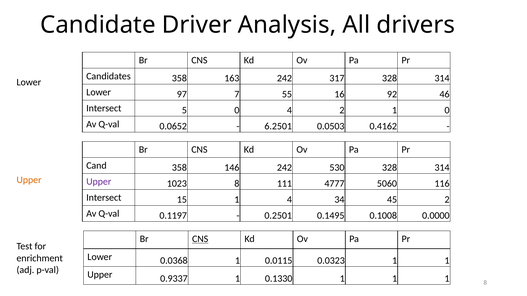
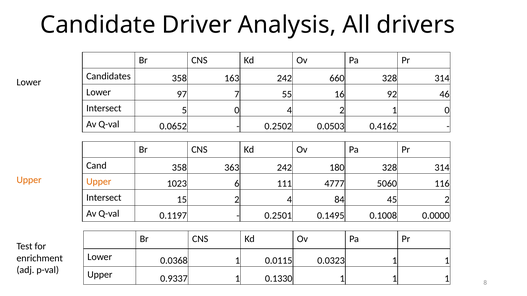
317: 317 -> 660 (337, 78)
6.2501: 6.2501 -> 0.2502 (278, 126)
146: 146 -> 363 (232, 168)
530: 530 -> 180 (337, 168)
Upper colour: purple -> orange (99, 182)
1023 8: 8 -> 6 (237, 184)
15 1: 1 -> 2 (237, 200)
34: 34 -> 84 (339, 200)
CNS underline: present -> none (200, 239)
